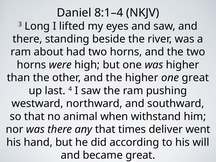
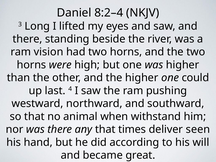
8:1–4: 8:1–4 -> 8:2–4 (109, 13)
about: about -> vision (49, 52)
one great: great -> could (195, 78)
went: went -> seen (198, 129)
